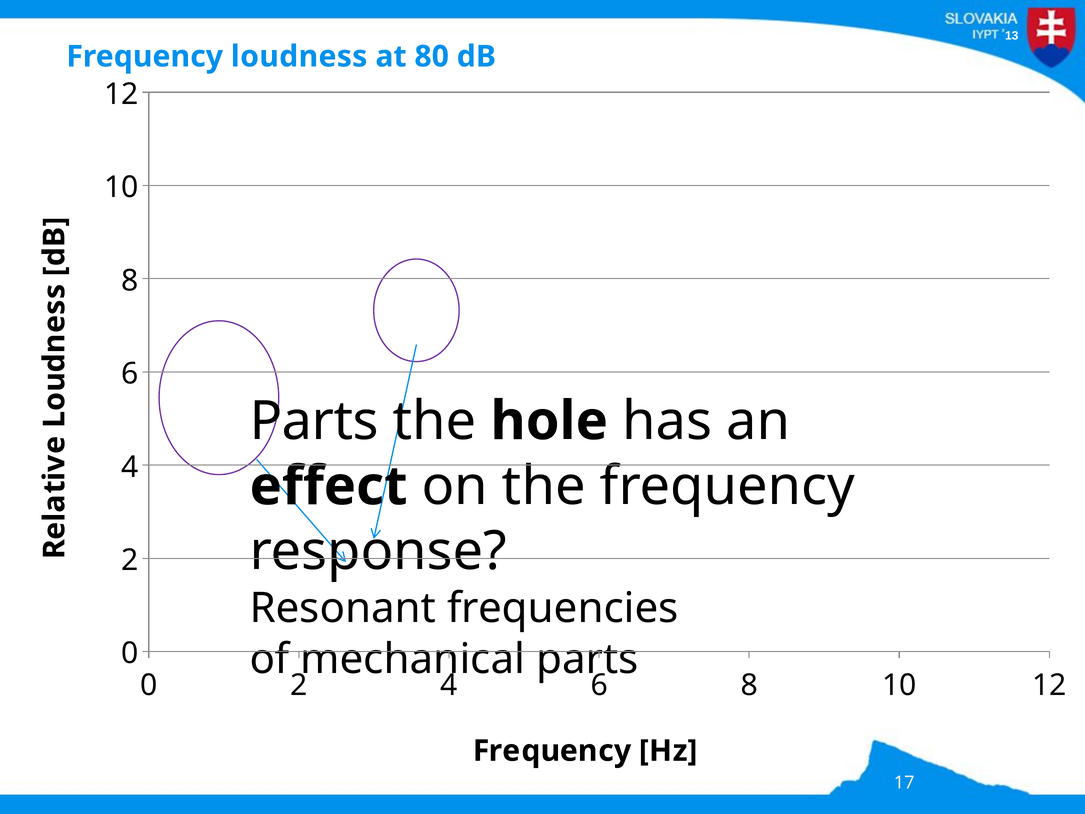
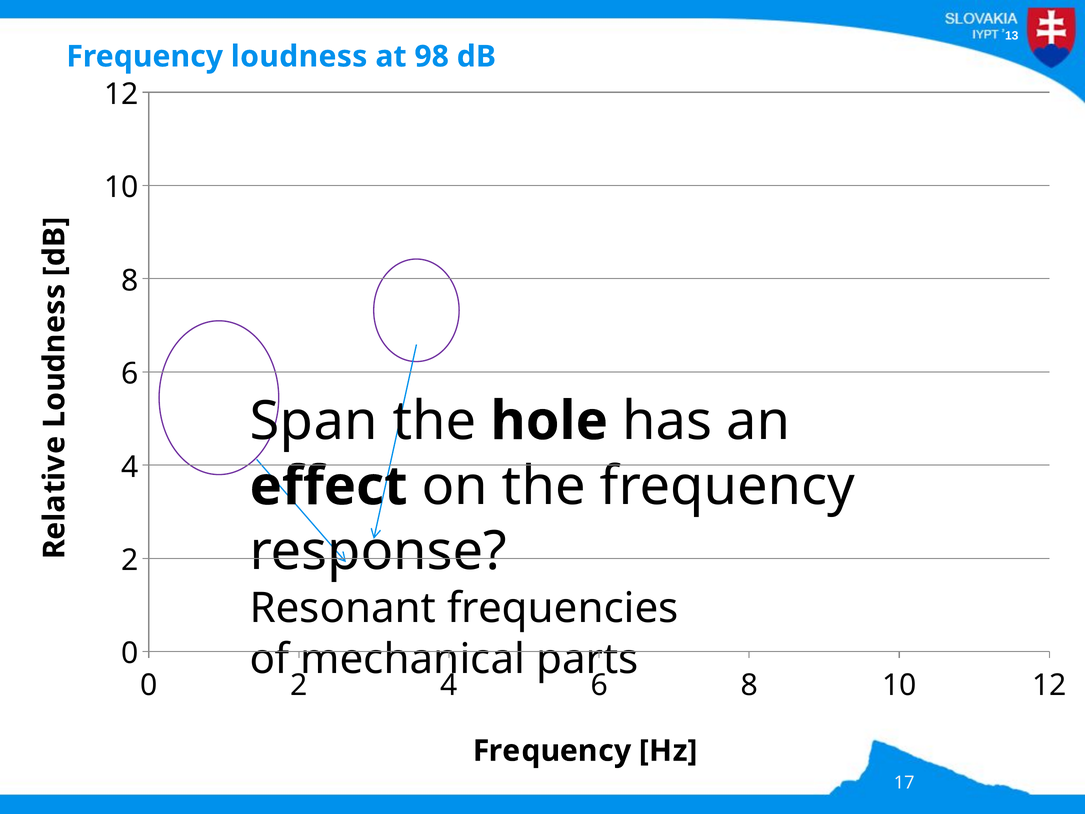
80: 80 -> 98 (432, 57)
Parts: Parts -> Span (314, 421)
